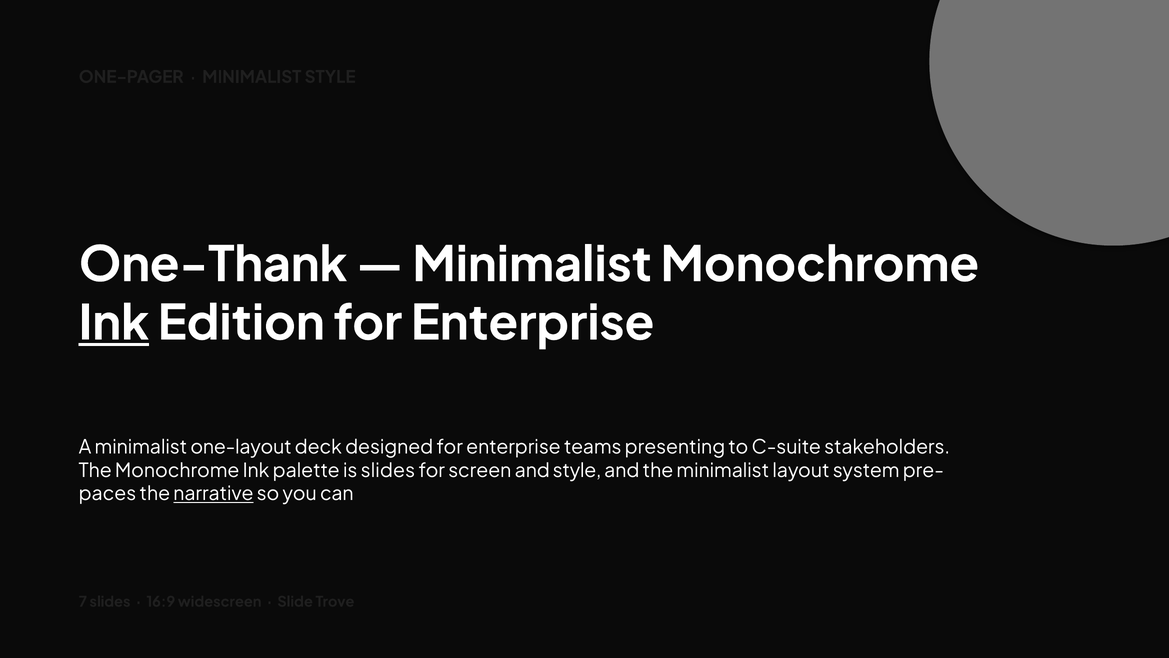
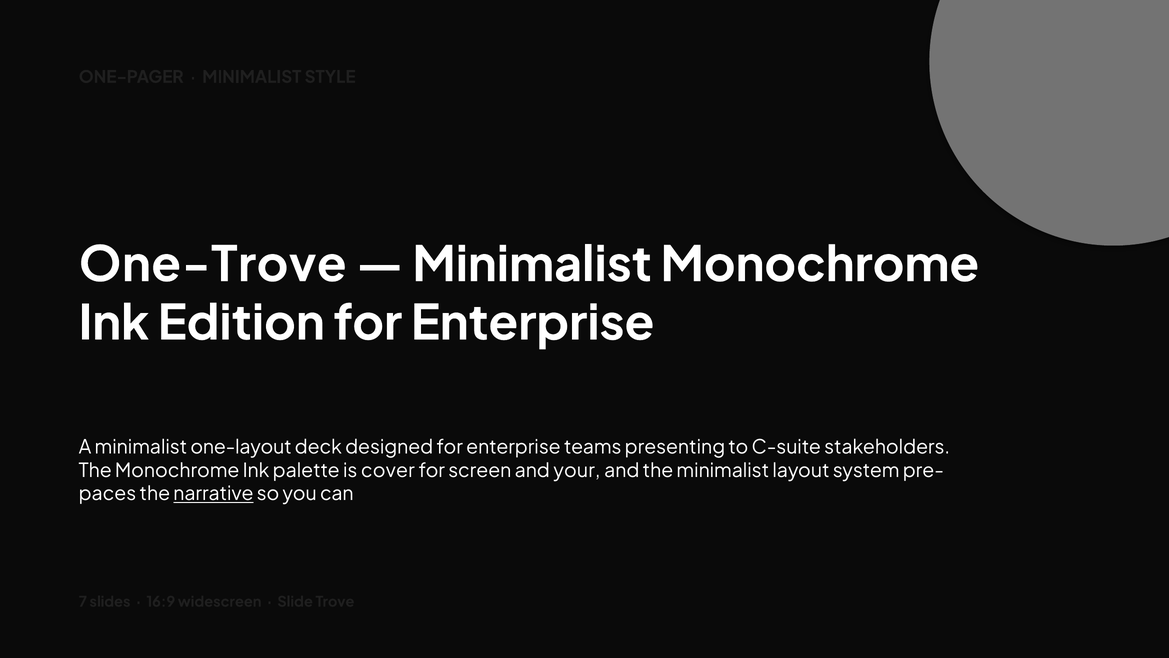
One-Thank: One-Thank -> One-Trove (213, 265)
Ink underline: present -> none (114, 323)
is slides: slides -> cover (388, 470)
and style: style -> your (577, 470)
